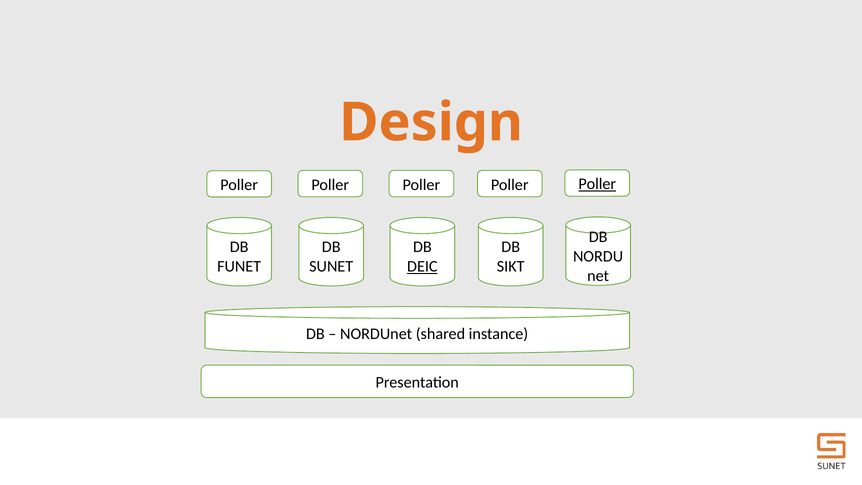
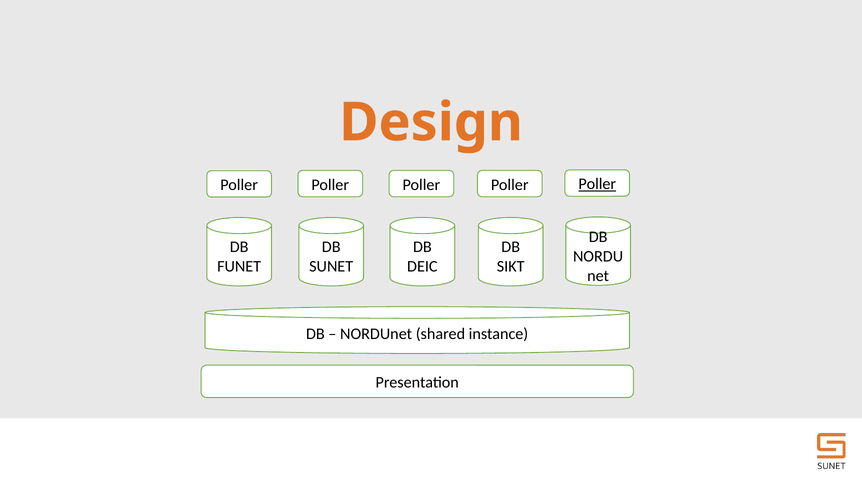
DEIC underline: present -> none (422, 266)
